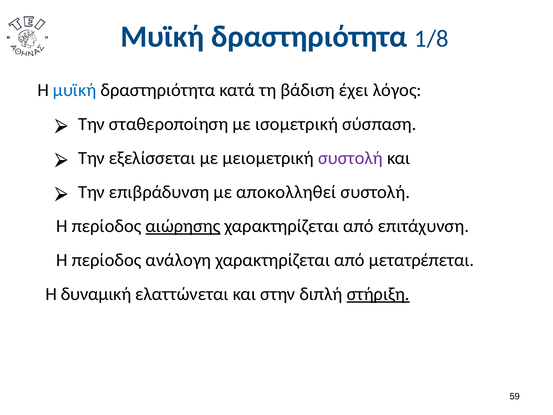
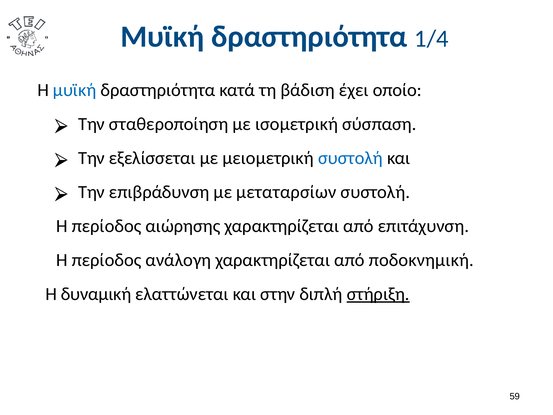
1/8: 1/8 -> 1/4 (431, 39)
λόγος: λόγος -> οποίο (397, 90)
συστολή colour: purple -> blue (350, 158)
αποκολληθεί: αποκολληθεί -> μεταταρσίων (286, 192)
αιώρησης underline: present -> none (183, 226)
μετατρέπεται: μετατρέπεται -> ποδοκνημική (421, 260)
